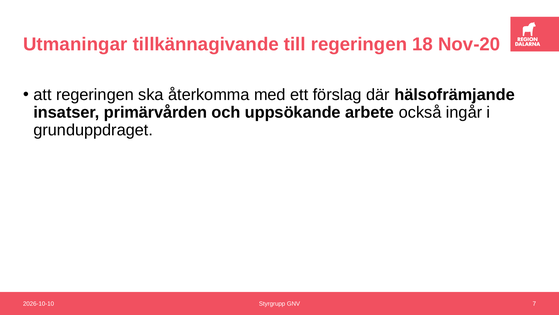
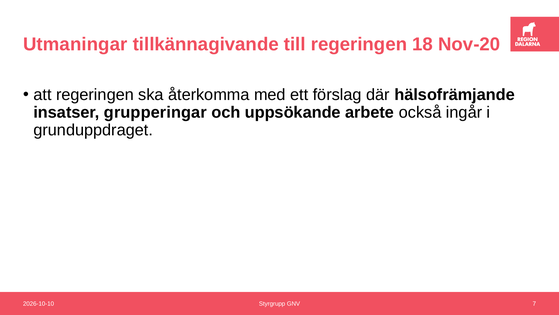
primärvården: primärvården -> grupperingar (155, 112)
